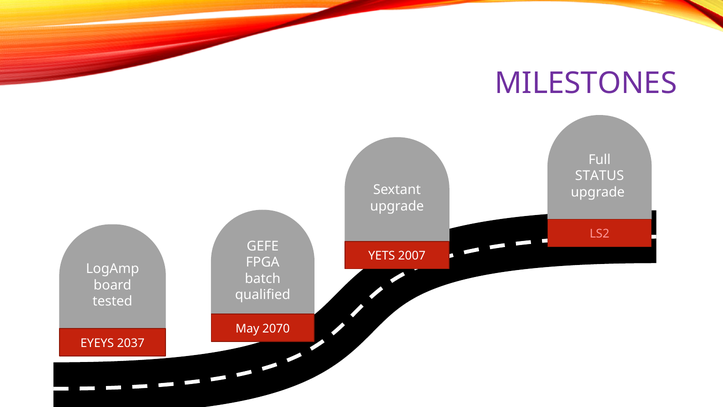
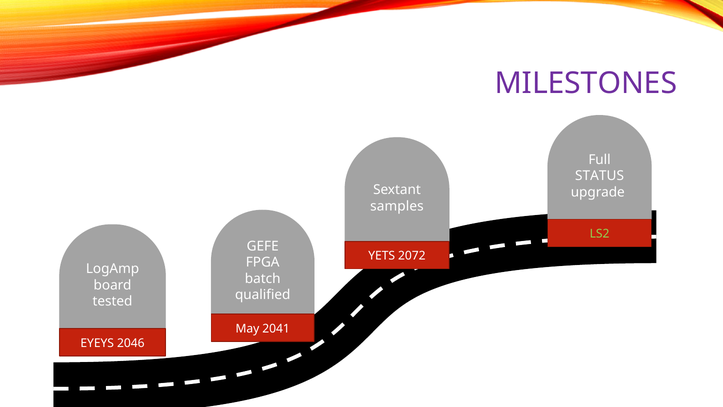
upgrade: upgrade -> samples (397, 206)
LS2 colour: pink -> light green (600, 234)
2007: 2007 -> 2072 (412, 256)
2070: 2070 -> 2041 (276, 328)
2037: 2037 -> 2046 (131, 343)
